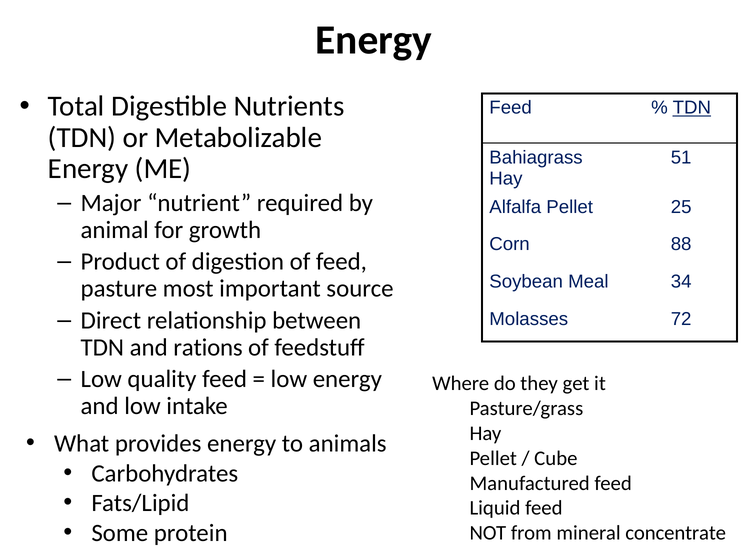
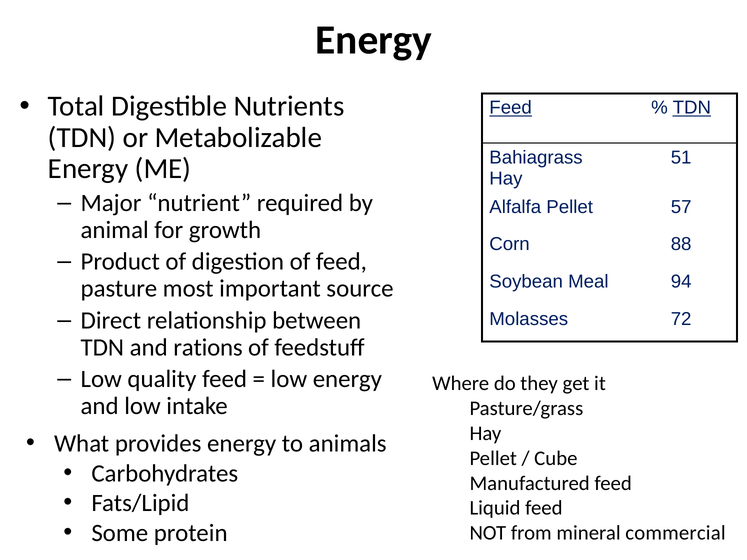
Feed underline: none -> present (511, 108)
25: 25 -> 57 (681, 207)
34: 34 -> 94 (681, 282)
concentrate: concentrate -> commercial (676, 533)
